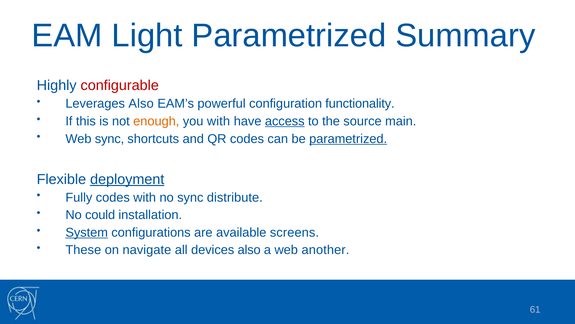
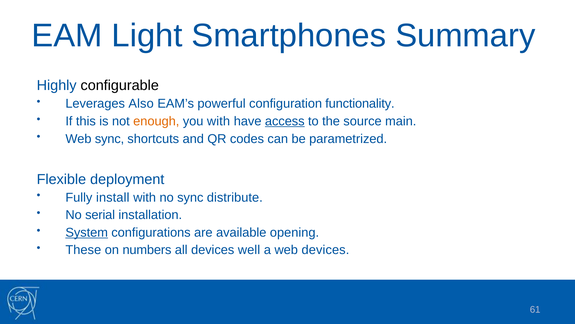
Light Parametrized: Parametrized -> Smartphones (289, 36)
configurable colour: red -> black (120, 85)
parametrized underline: present -> none (348, 139)
deployment underline: present -> none (127, 179)
Fully codes: codes -> install (113, 197)
could: could -> serial (100, 215)
screens: screens -> opening (294, 232)
navigate: navigate -> numbers (147, 250)
devices also: also -> well (249, 250)
web another: another -> devices (325, 250)
